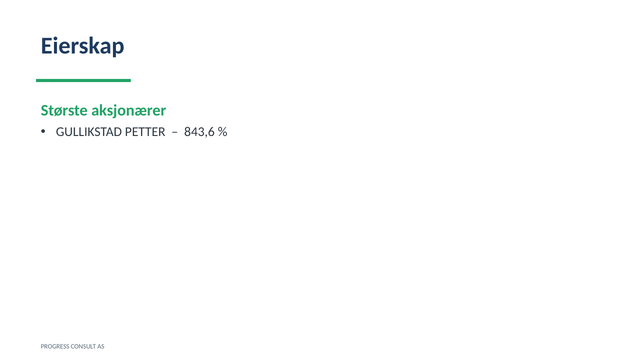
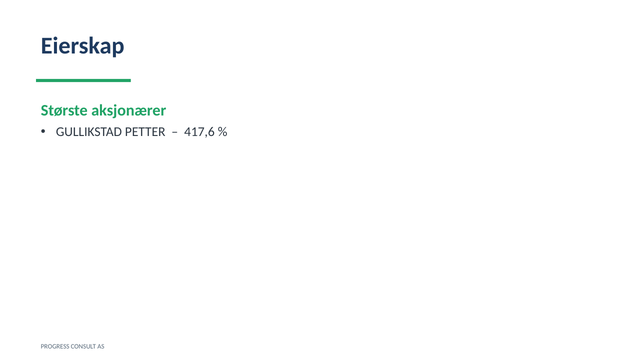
843,6: 843,6 -> 417,6 (199, 132)
